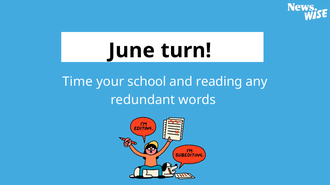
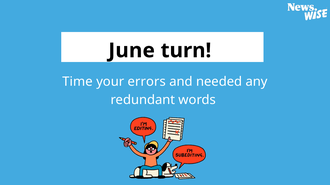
school: school -> errors (147, 82)
reading: reading -> needed (219, 82)
